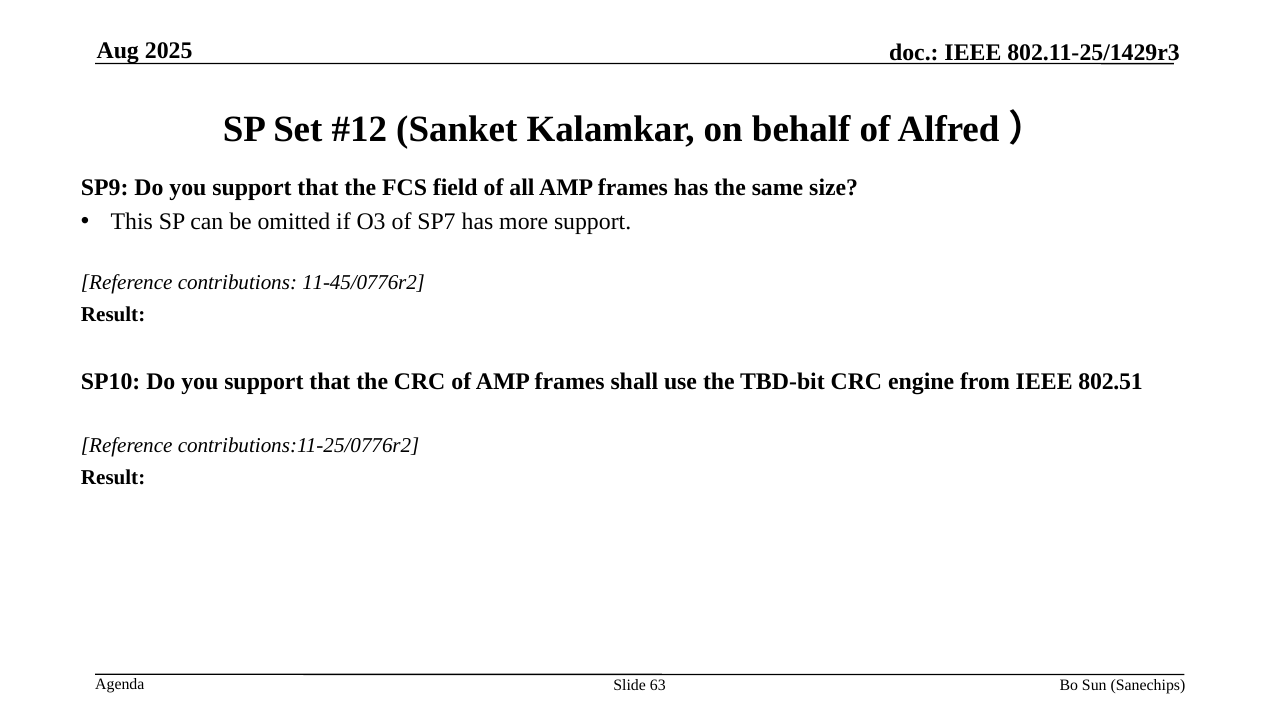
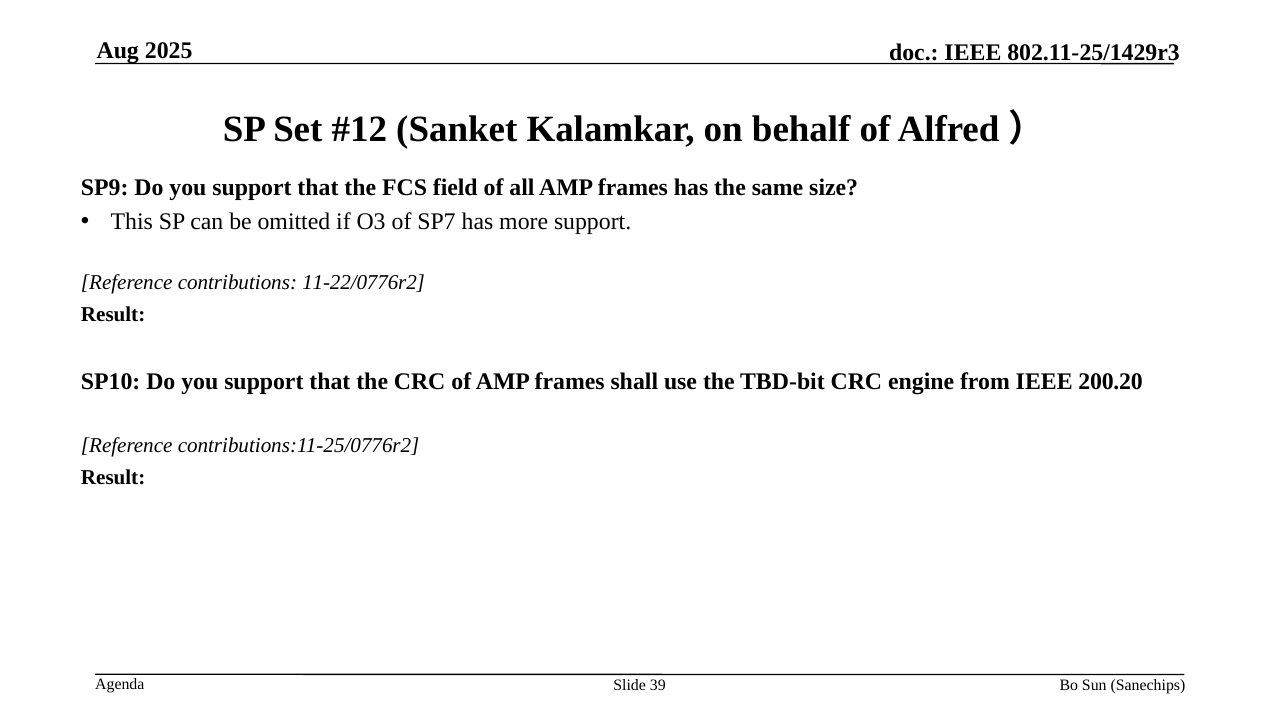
11-45/0776r2: 11-45/0776r2 -> 11-22/0776r2 (364, 283)
802.51: 802.51 -> 200.20 (1111, 382)
63: 63 -> 39 (658, 685)
